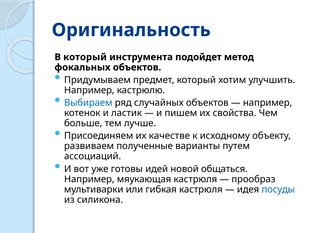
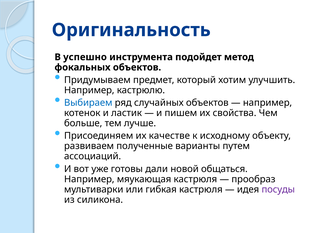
В который: который -> успешно (85, 57)
идей: идей -> дали (157, 169)
посуды colour: blue -> purple (278, 189)
